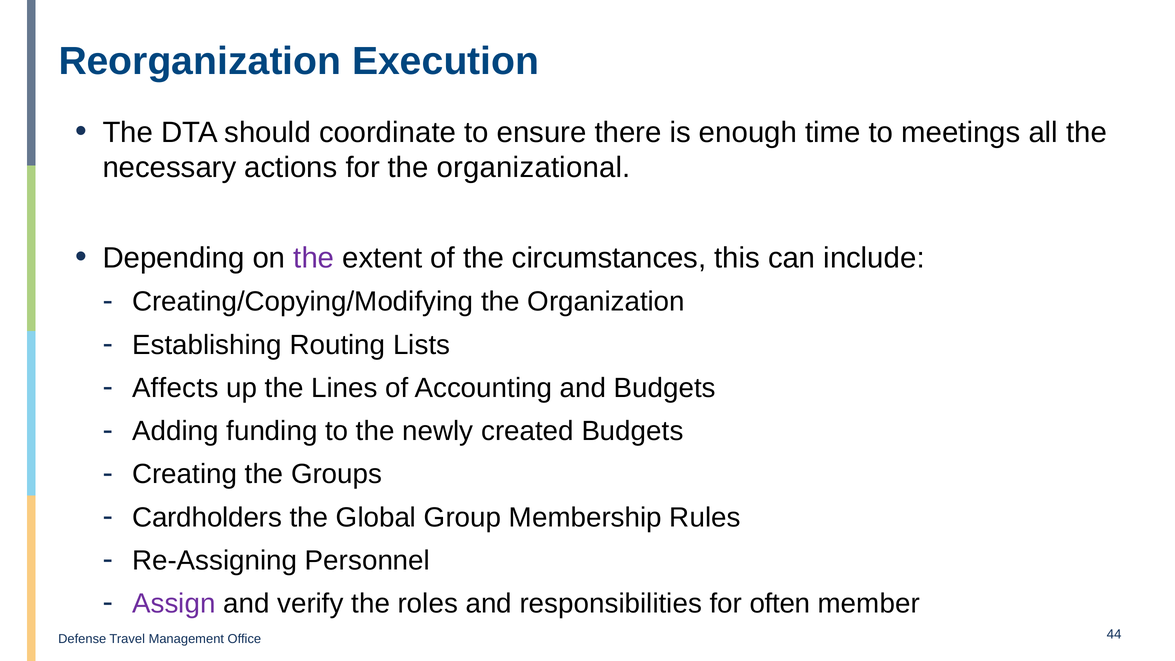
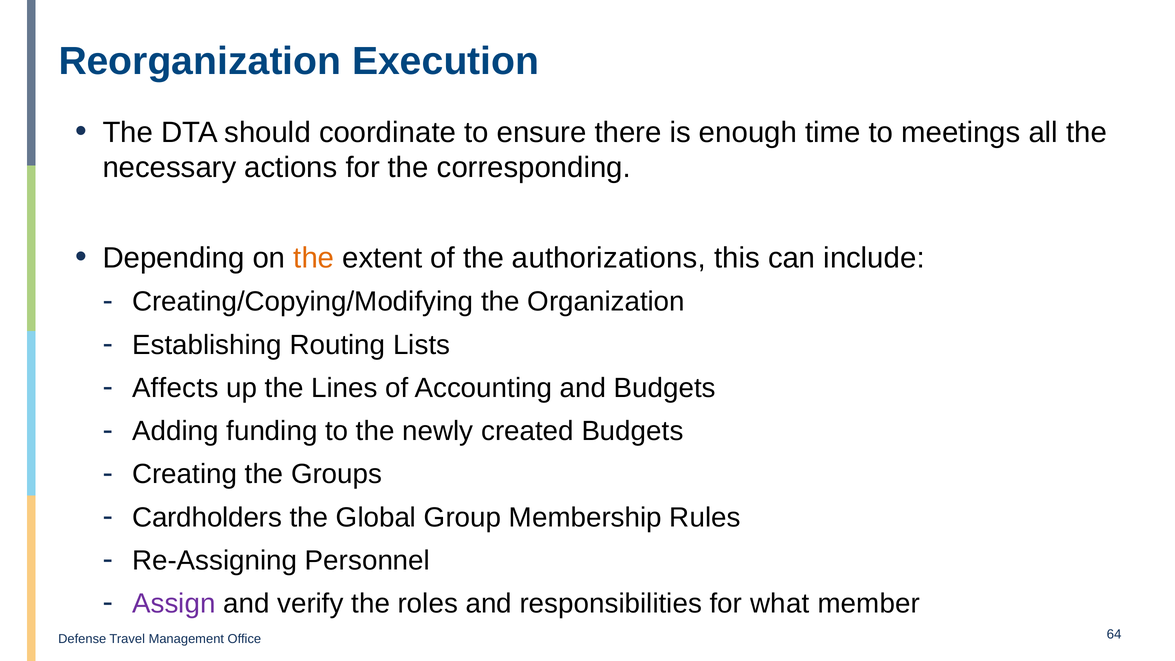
organizational: organizational -> corresponding (534, 168)
the colour: purple -> orange (314, 258)
circumstances: circumstances -> authorizations (609, 258)
often: often -> what (780, 604)
44: 44 -> 64 (1114, 634)
